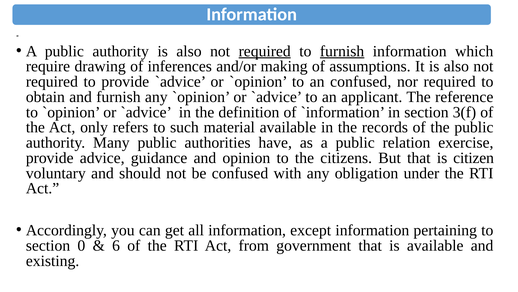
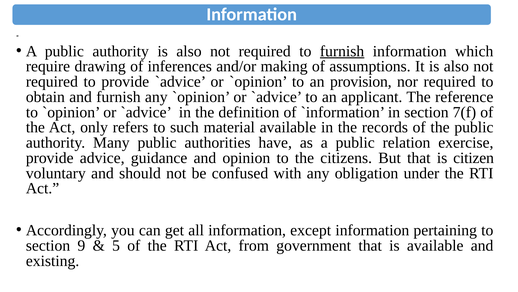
required underline: present -> none (265, 51)
an confused: confused -> provision (361, 82)
3(f: 3(f -> 7(f (464, 112)
0: 0 -> 9 (81, 245)
6: 6 -> 5 (116, 245)
